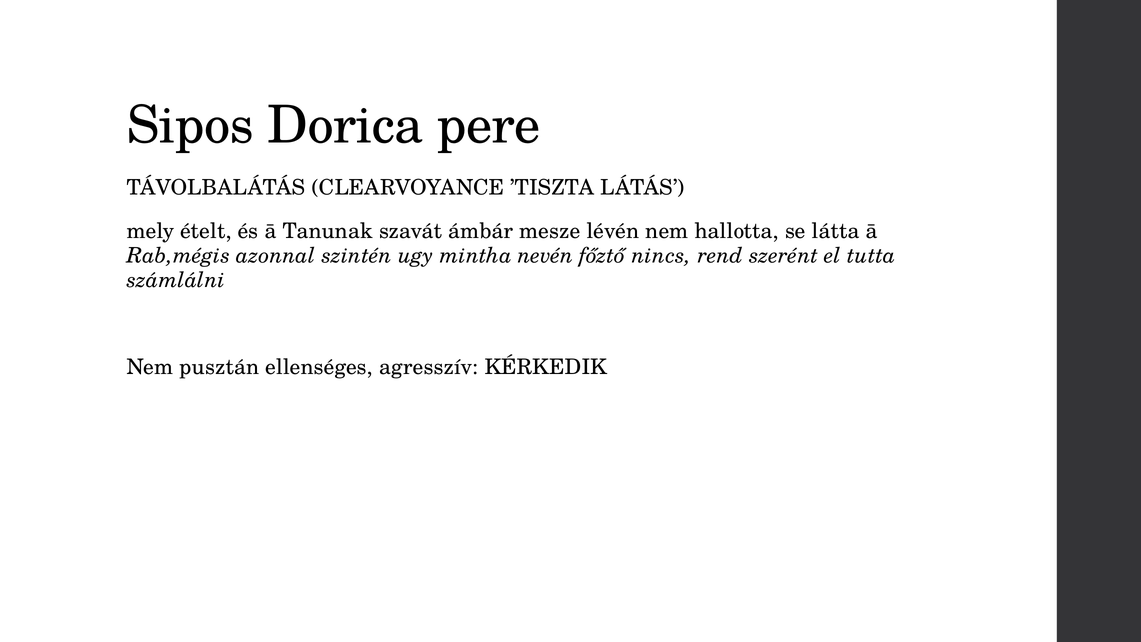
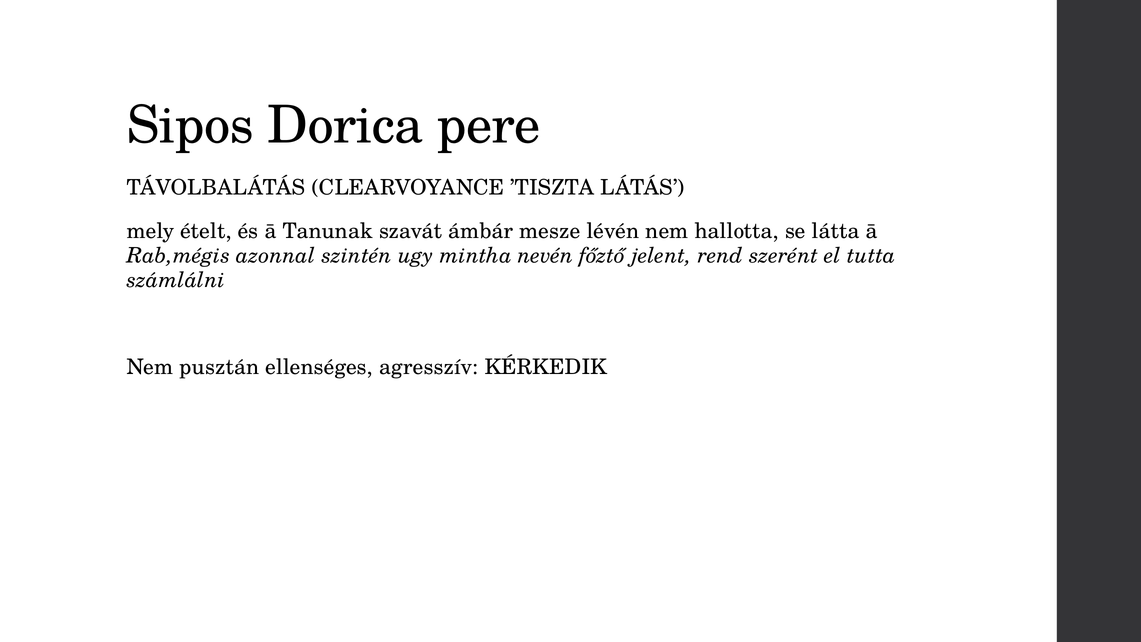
nincs: nincs -> jelent (661, 256)
